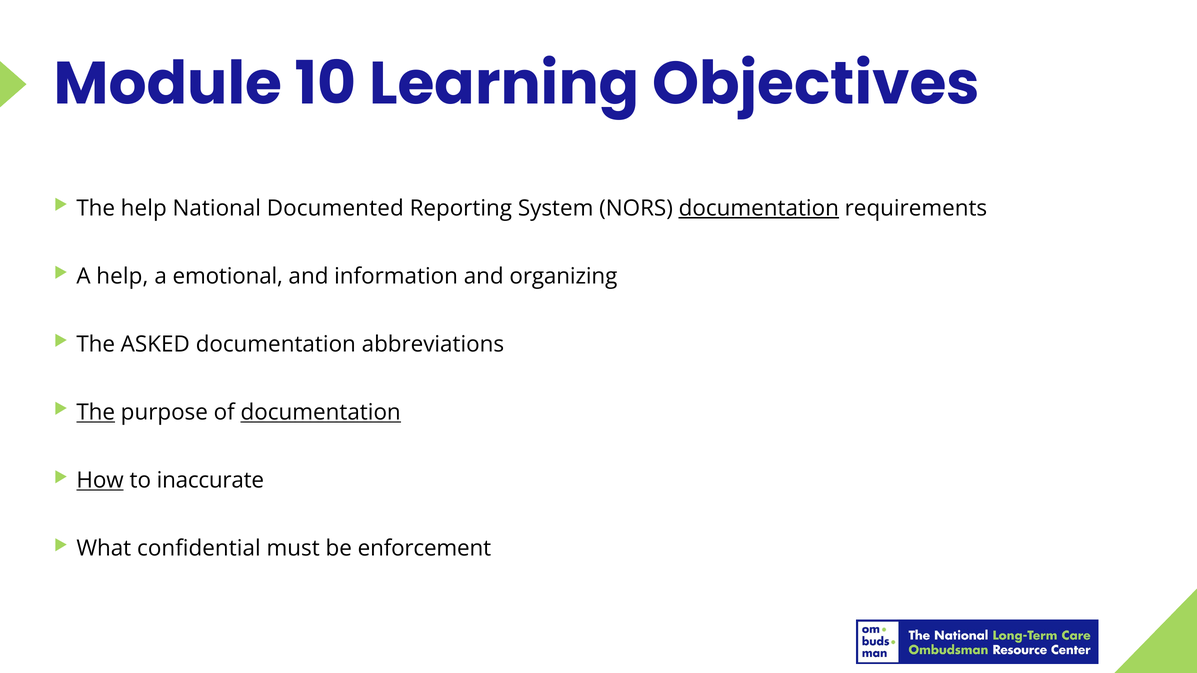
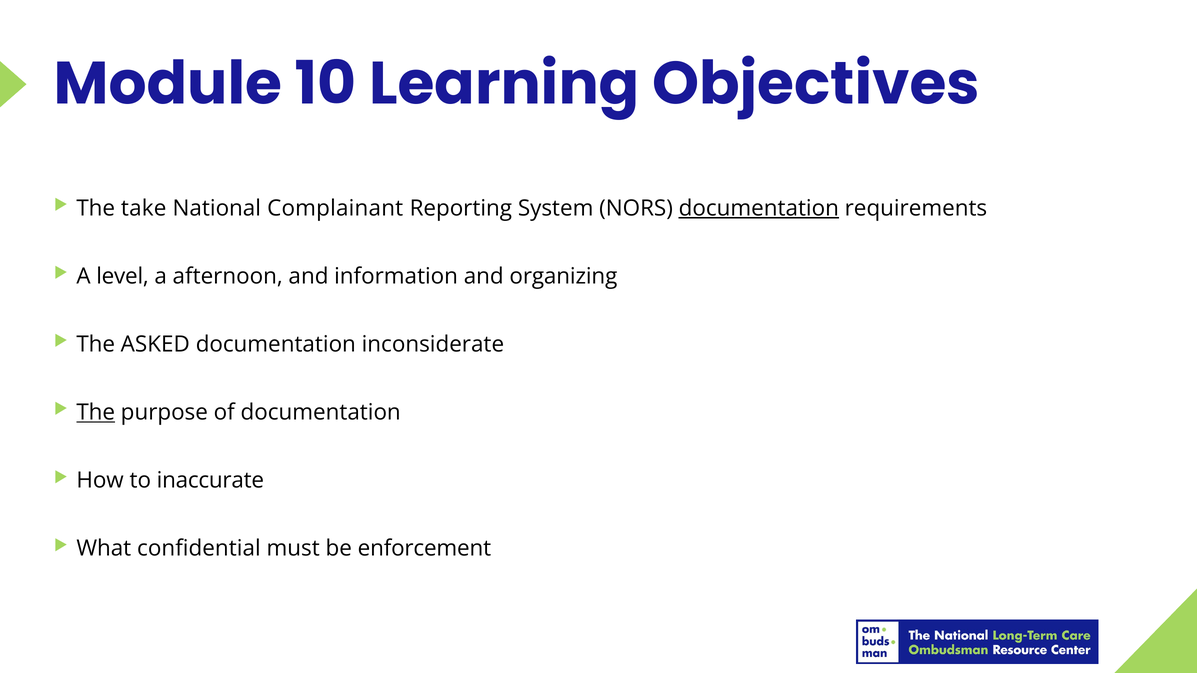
The help: help -> take (144, 208)
Documented: Documented -> Complainant (335, 208)
A help: help -> level (123, 276)
emotional: emotional -> afternoon (228, 276)
abbreviations: abbreviations -> inconsiderate (433, 344)
documentation underline: present -> none (321, 412)
How underline: present -> none (100, 481)
